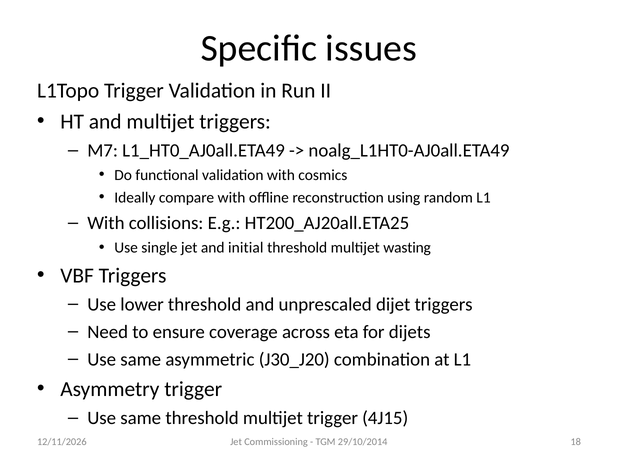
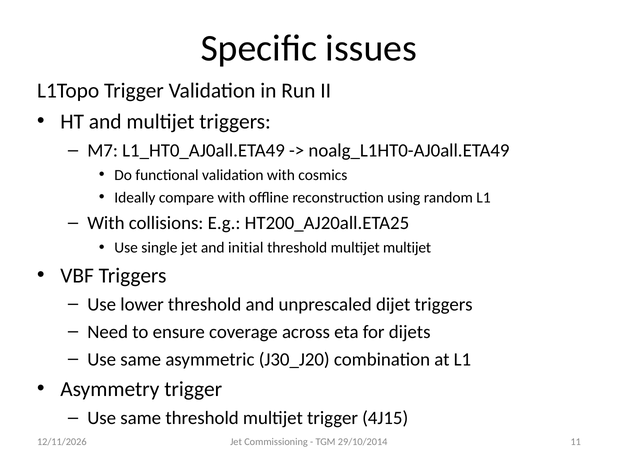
multijet wasting: wasting -> multijet (407, 248)
18: 18 -> 11 (576, 443)
